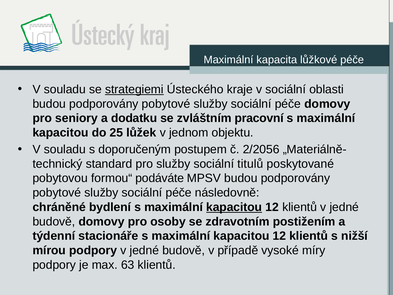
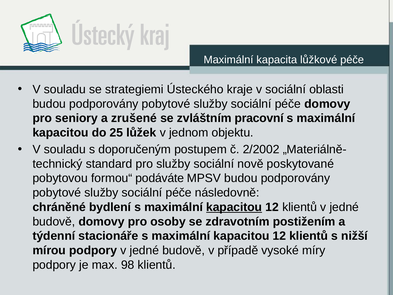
strategiemi underline: present -> none (134, 89)
dodatku: dodatku -> zrušené (134, 118)
2/2056: 2/2056 -> 2/2002 (261, 149)
titulů: titulů -> nově (250, 164)
63: 63 -> 98 (128, 265)
